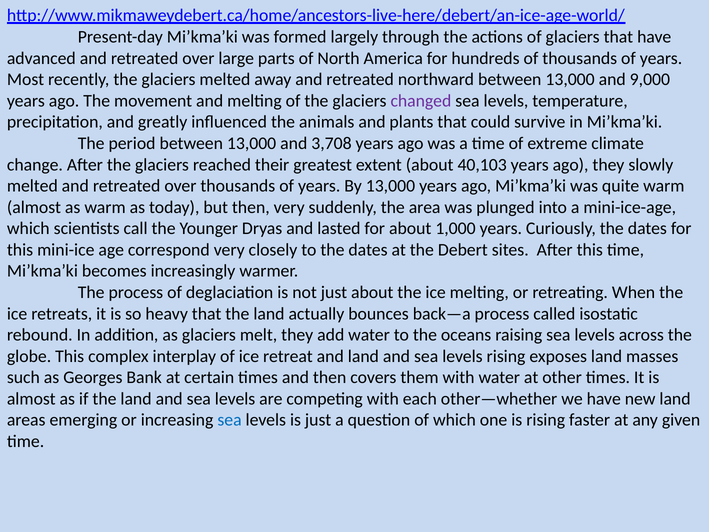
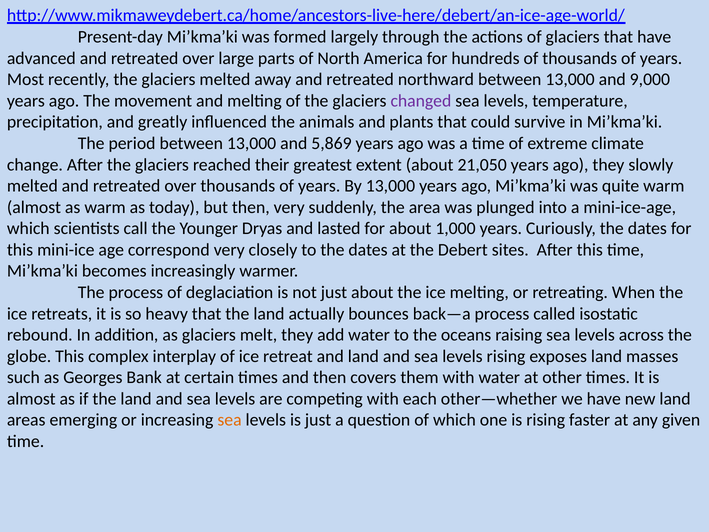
3,708: 3,708 -> 5,869 (331, 143)
40,103: 40,103 -> 21,050 (482, 165)
sea colour: blue -> orange (230, 420)
